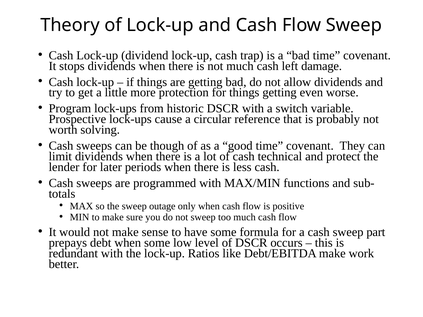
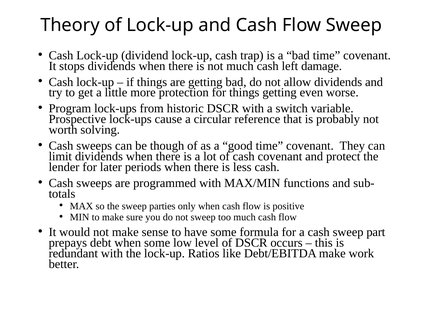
cash technical: technical -> covenant (280, 157)
outage: outage -> parties (162, 206)
